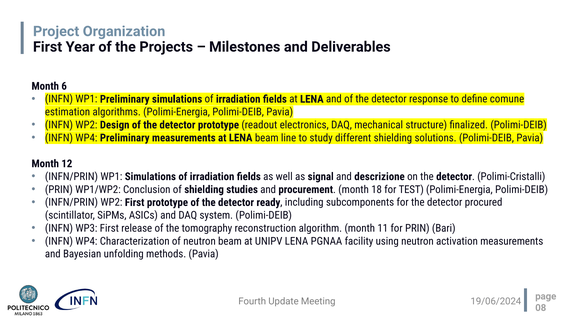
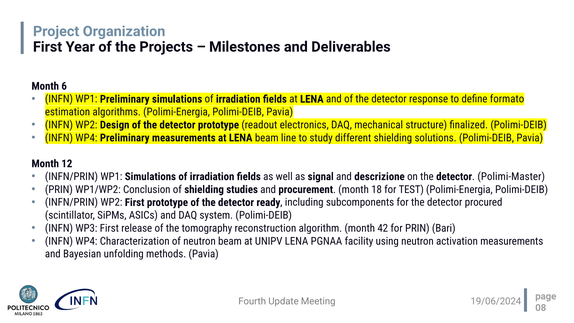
comune: comune -> formato (507, 99)
Polimi-Cristalli: Polimi-Cristalli -> Polimi-Master (511, 176)
11: 11 -> 42 (383, 228)
